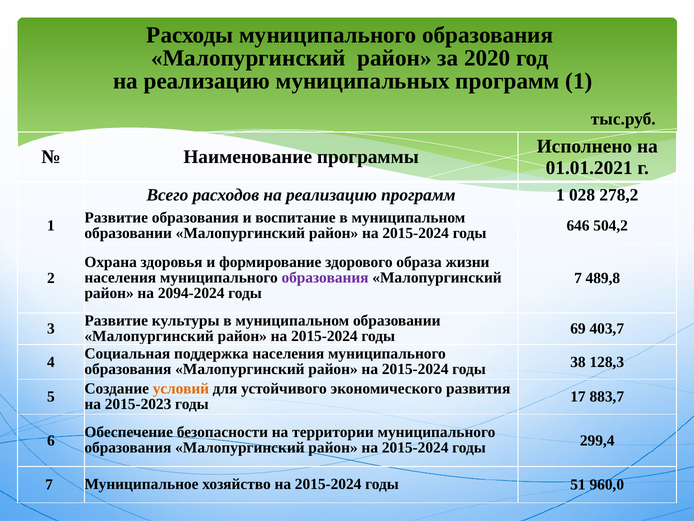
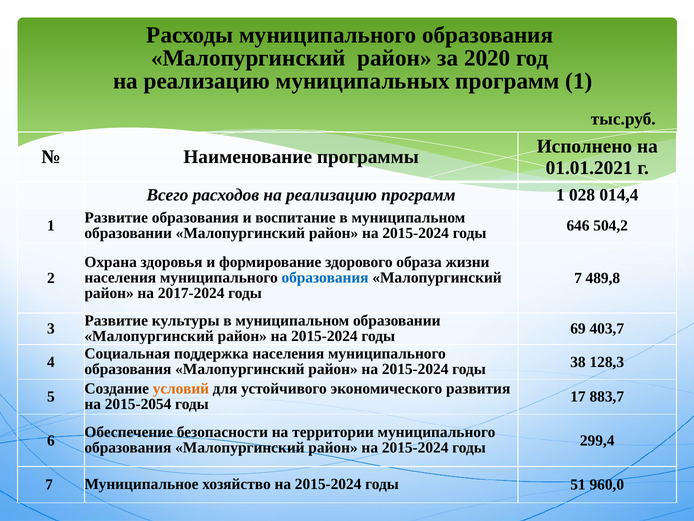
278,2: 278,2 -> 014,4 (619, 195)
образования colour: purple -> blue (325, 277)
2094-2024: 2094-2024 -> 2017-2024 (191, 293)
2015-2023: 2015-2023 -> 2015-2054 (138, 404)
